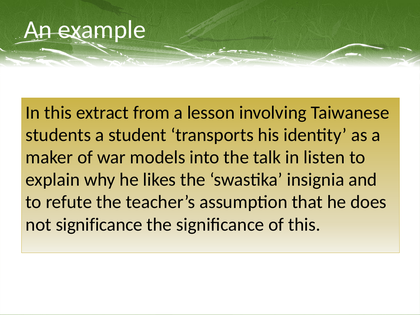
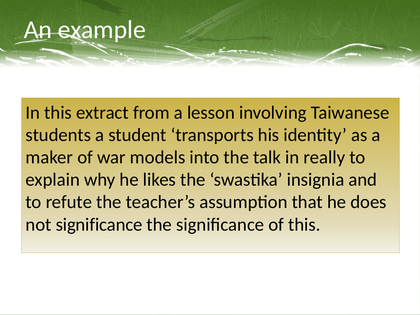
listen: listen -> really (324, 157)
